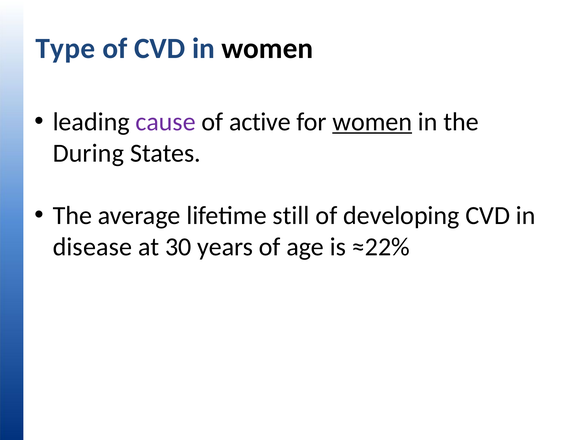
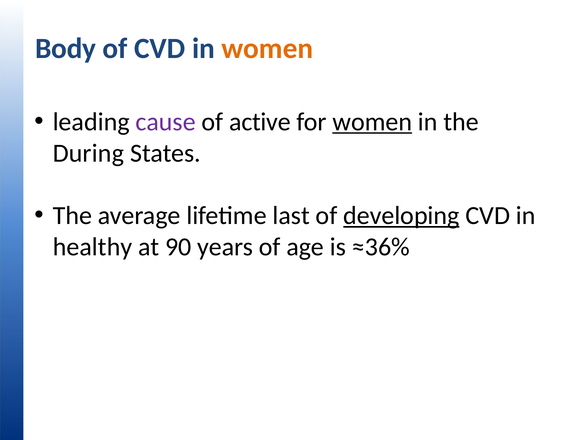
Type: Type -> Body (66, 49)
women colour: black -> orange (267, 49)
still: still -> last (291, 215)
developing underline: none -> present (401, 215)
disease: disease -> healthy (92, 247)
30: 30 -> 90 (178, 247)
≈22%: ≈22% -> ≈36% (381, 247)
